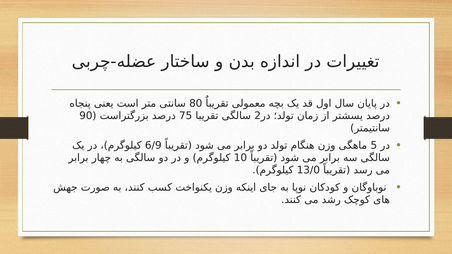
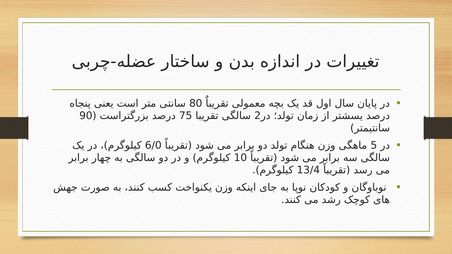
6/9: 6/9 -> 6/0 (153, 146)
13/0: 13/0 -> 13/4 (308, 170)
